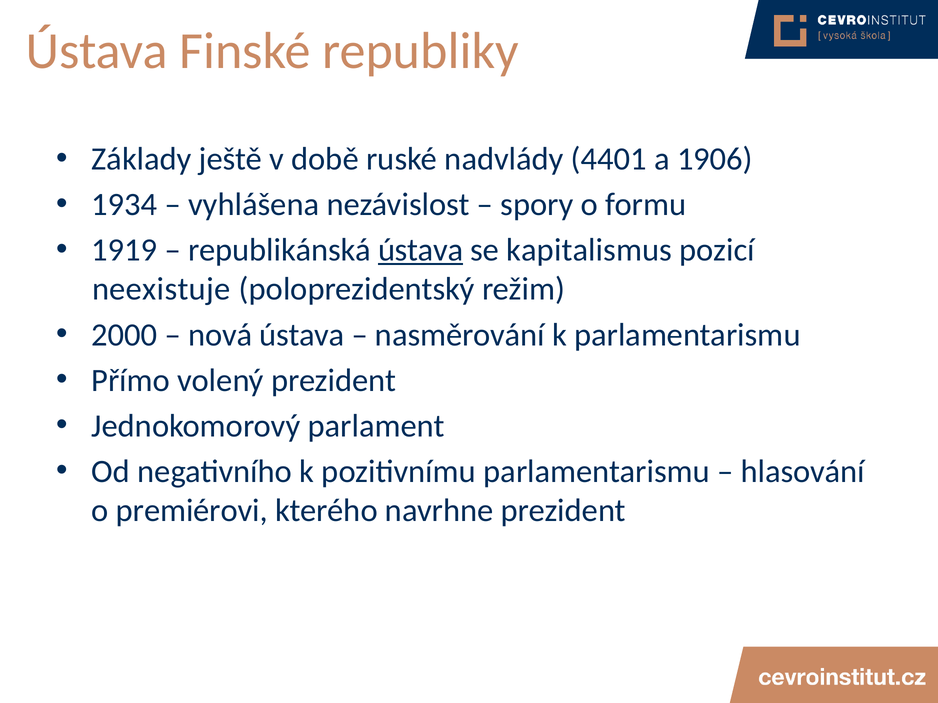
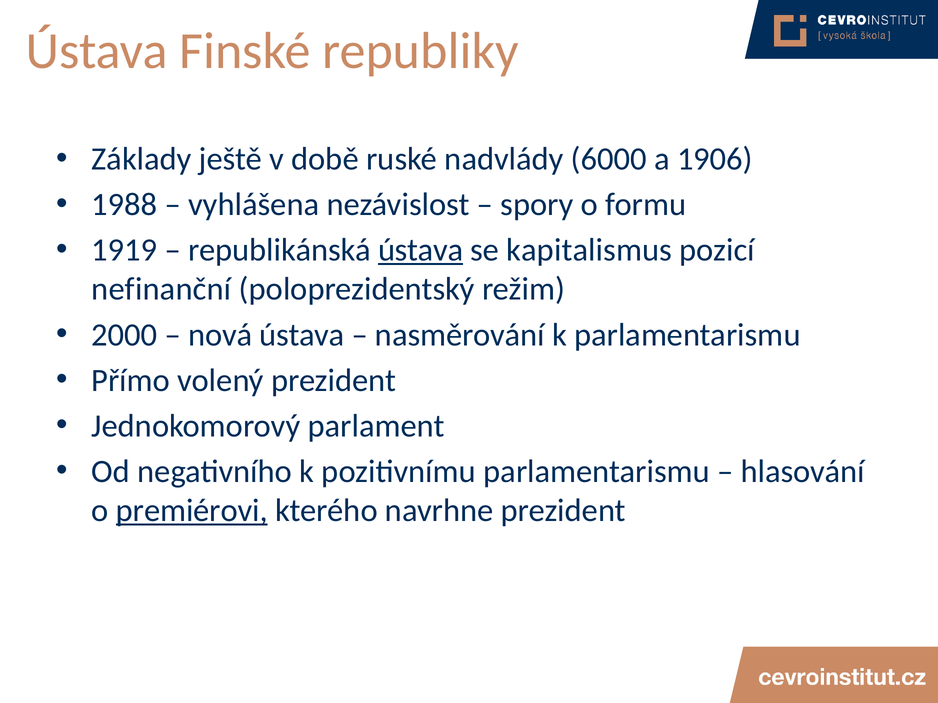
4401: 4401 -> 6000 (609, 159)
1934: 1934 -> 1988 (124, 205)
neexistuje: neexistuje -> nefinanční (161, 289)
premiérovi underline: none -> present (192, 511)
